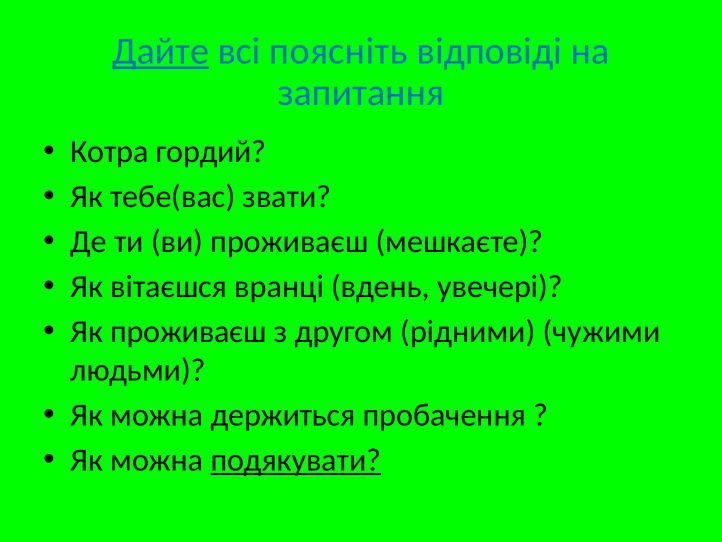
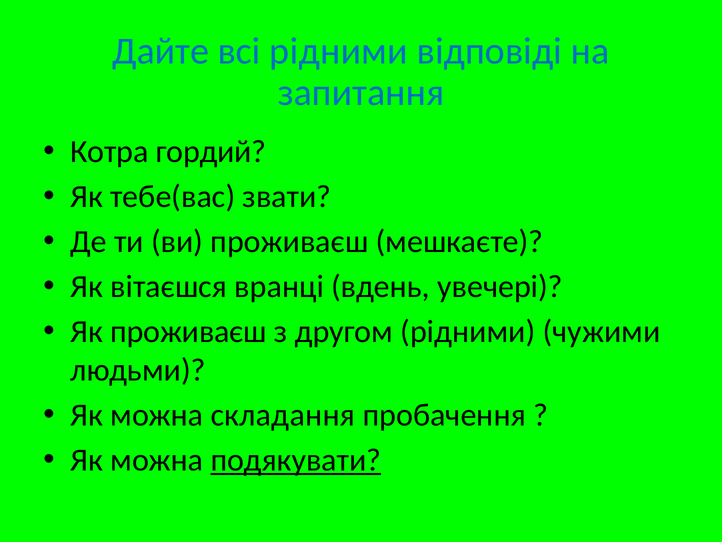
Дайте underline: present -> none (161, 51)
всі поясніть: поясніть -> рідними (339, 51)
держиться: держиться -> складання (283, 415)
